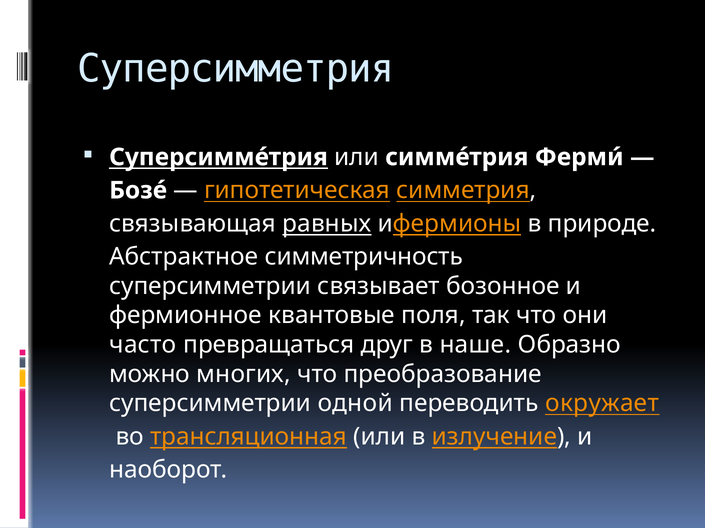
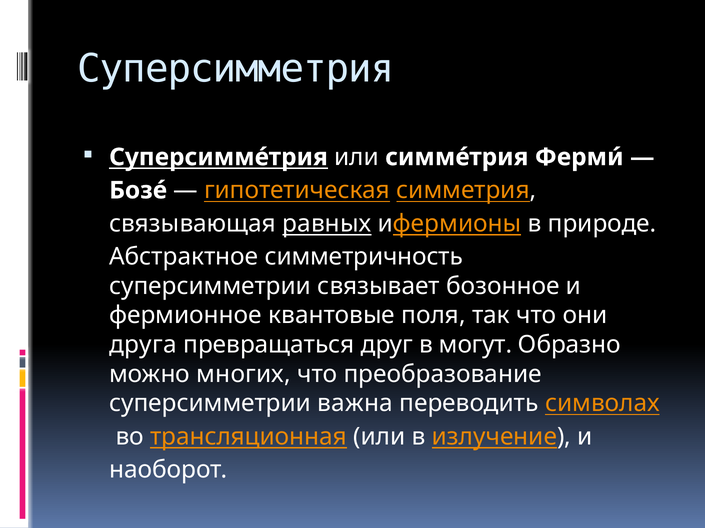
часто: часто -> друга (143, 345)
наше: наше -> могут (476, 345)
одной: одной -> важна (355, 404)
окружает: окружает -> символах (602, 404)
